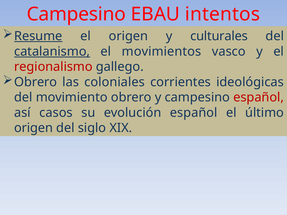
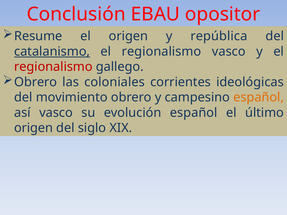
Campesino: Campesino -> Conclusión (76, 14)
intentos: intentos -> opositor (223, 14)
Resume underline: present -> none (38, 36)
culturales: culturales -> república (219, 36)
movimientos: movimientos -> regionalismo (161, 52)
español colour: red -> orange (259, 97)
así casos: casos -> vasco (56, 113)
